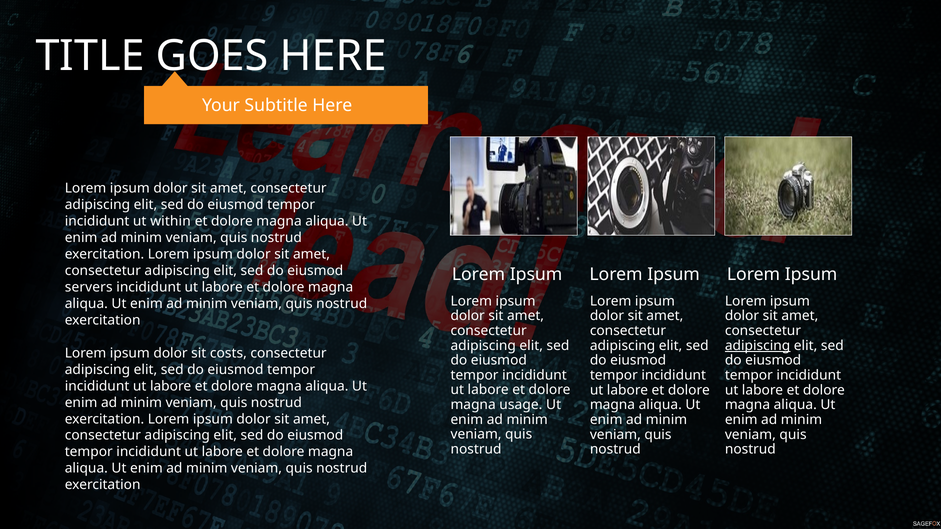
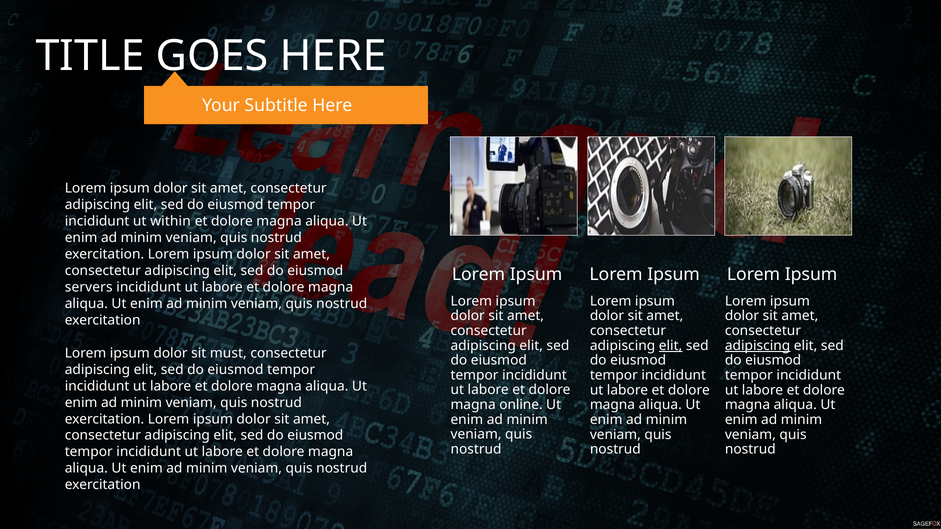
elit underline: none -> present (671, 346)
costs: costs -> must (228, 353)
usage: usage -> online (521, 405)
